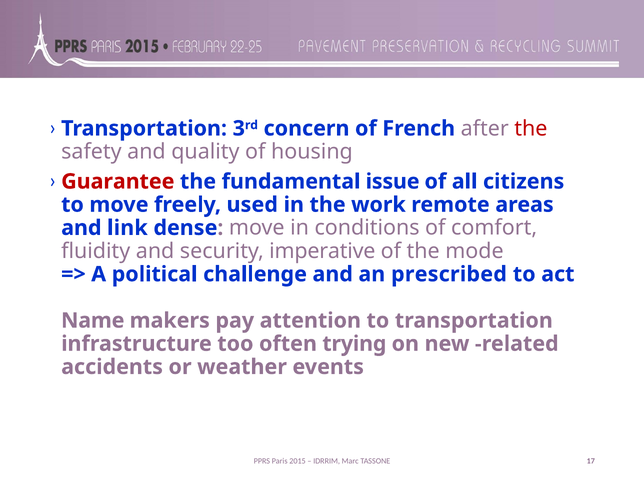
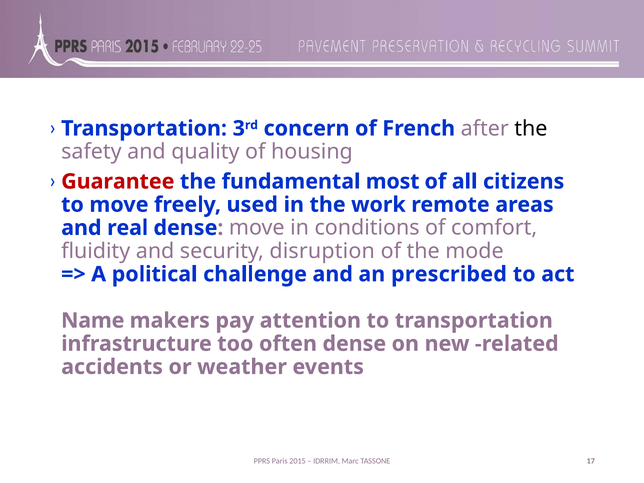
the colour: red -> black (531, 128)
issue: issue -> most (393, 182)
link: link -> real (128, 228)
imperative: imperative -> disruption (322, 251)
often trying: trying -> dense (354, 344)
